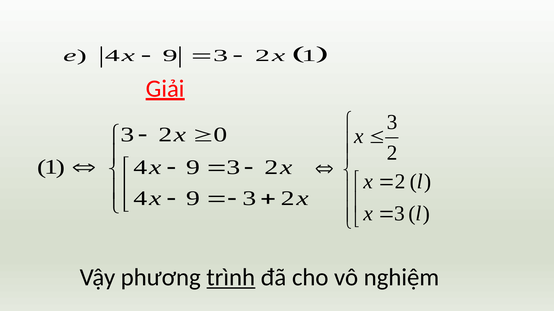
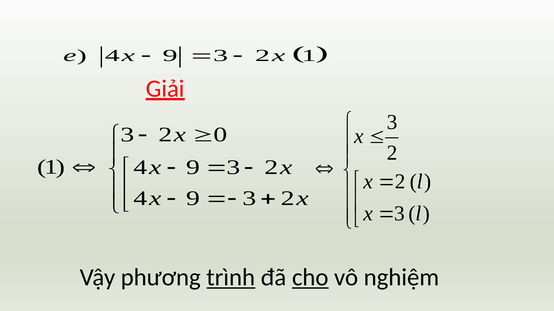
cho underline: none -> present (310, 278)
